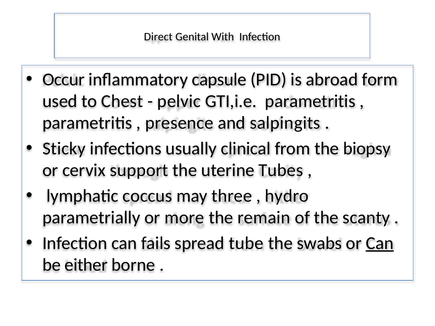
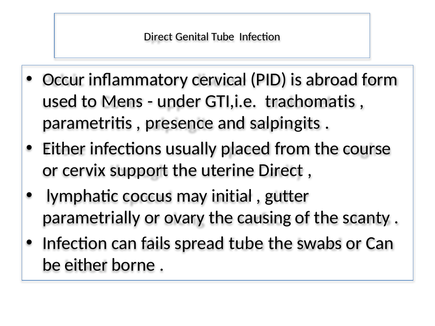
Genital With: With -> Tube (223, 37)
capsule: capsule -> cervical (219, 80)
Chest: Chest -> Mens (122, 101)
pelvic: pelvic -> under (179, 101)
GTI,i.e parametritis: parametritis -> trachomatis (310, 101)
Sticky: Sticky -> Either (64, 149)
clinical: clinical -> placed (246, 149)
biopsy: biopsy -> course (367, 149)
uterine Tubes: Tubes -> Direct (281, 170)
three: three -> initial (232, 196)
hydro: hydro -> gutter (287, 196)
more: more -> ovary (184, 218)
remain: remain -> causing (264, 218)
Can underline: present -> none (380, 243)
